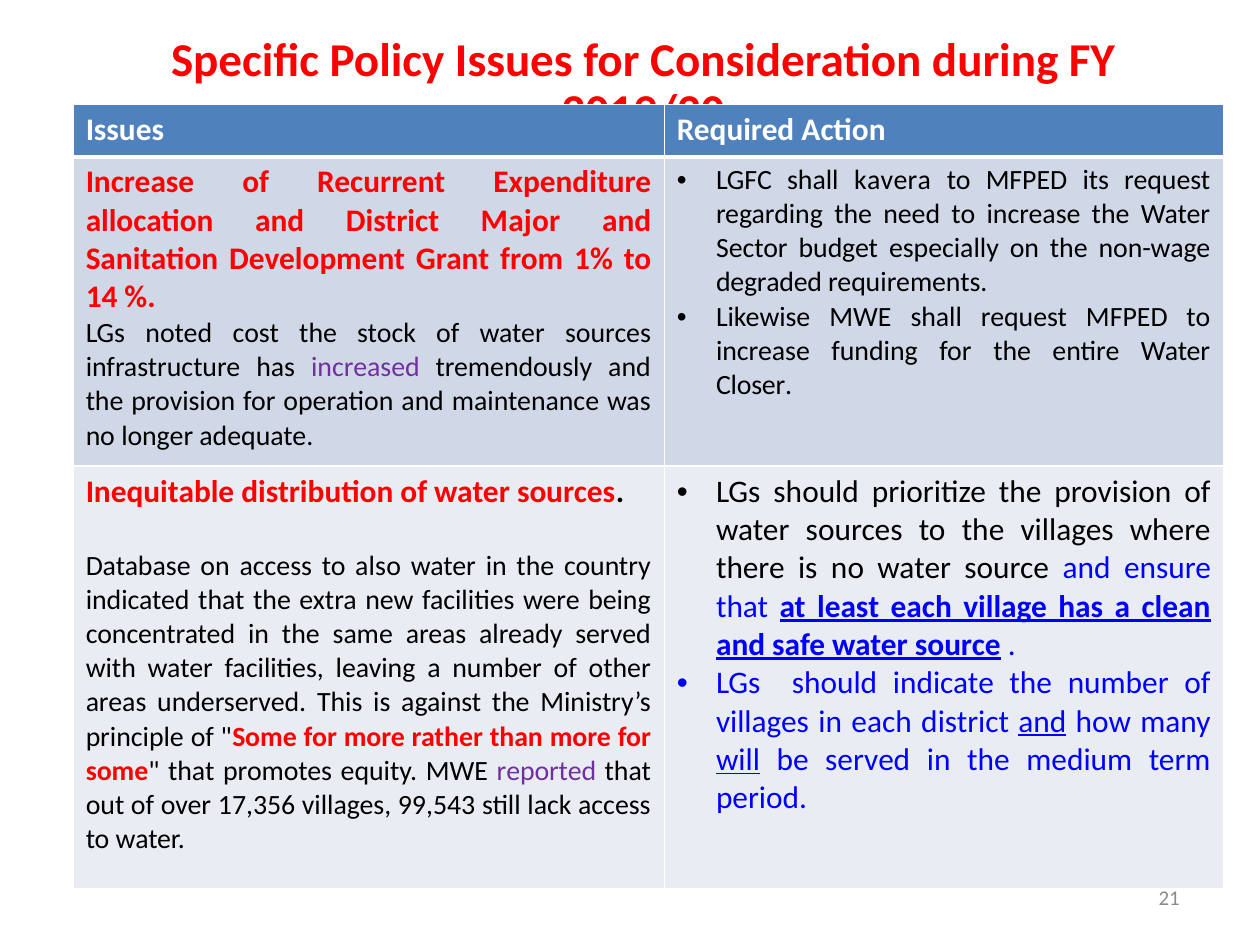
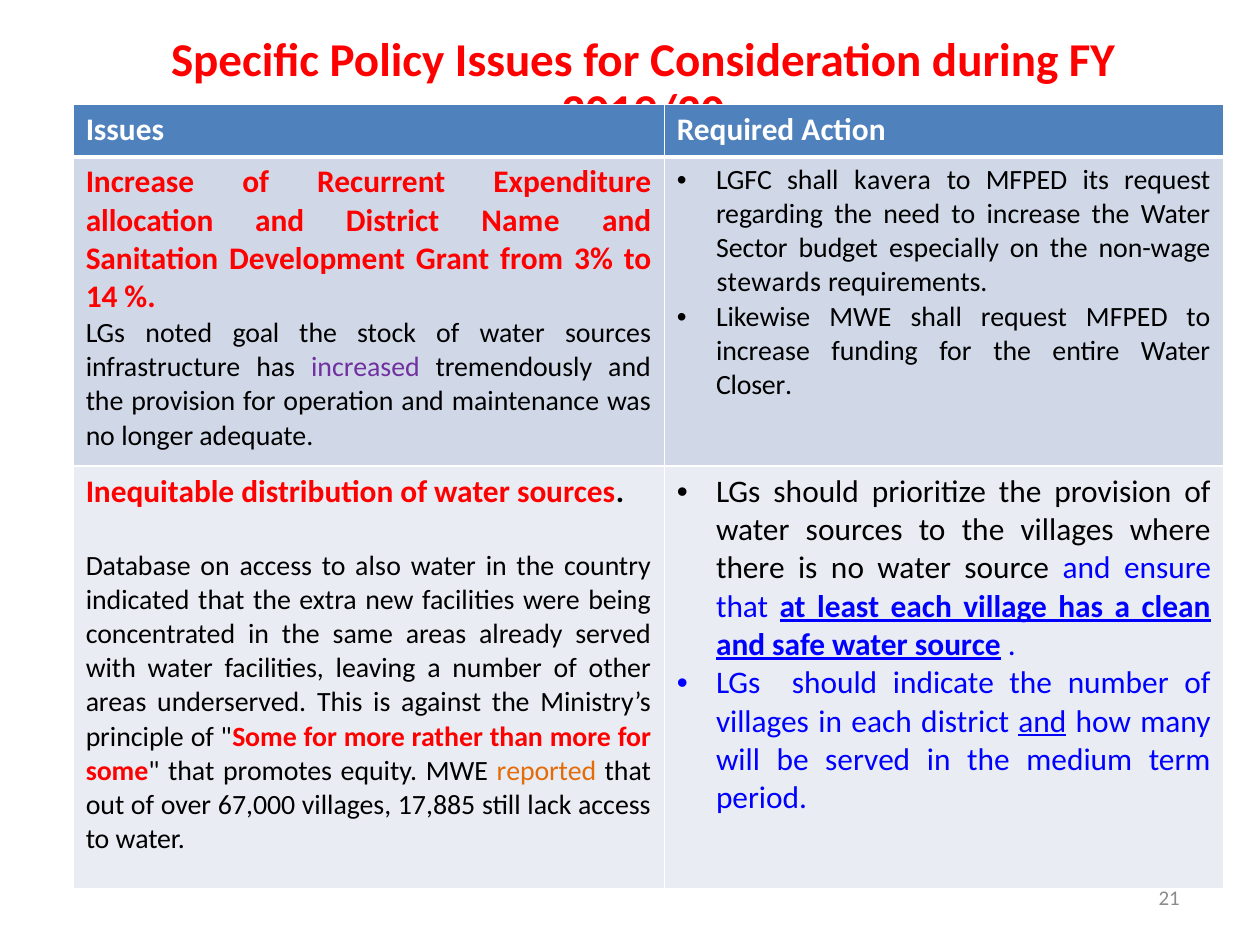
Major: Major -> Name (520, 221)
1%: 1% -> 3% (594, 259)
degraded: degraded -> stewards (769, 283)
cost: cost -> goal (256, 334)
will underline: present -> none (738, 760)
reported colour: purple -> orange (546, 771)
17,356: 17,356 -> 67,000 (257, 805)
99,543: 99,543 -> 17,885 (437, 805)
